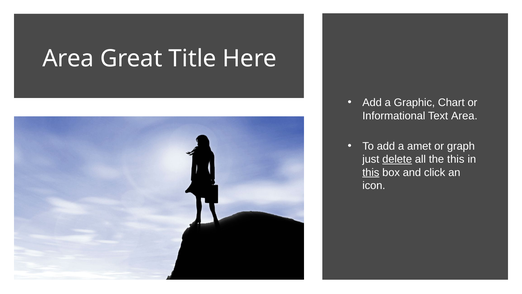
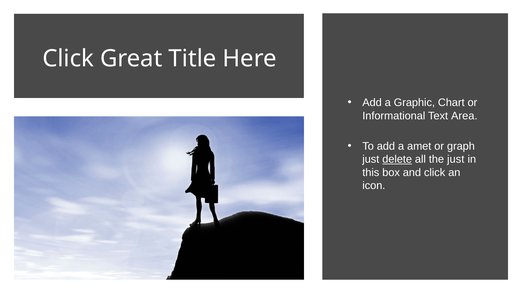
Area: Area -> Click (68, 59)
the this: this -> just (456, 159)
this underline: present -> none (371, 172)
